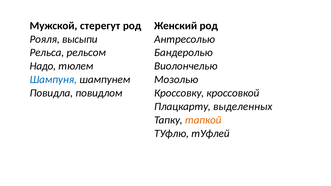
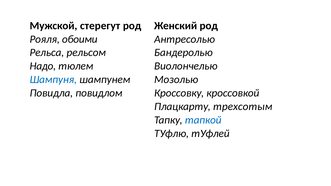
высыпи: высыпи -> обоими (80, 39)
выделенных: выделенных -> трехсотым (243, 107)
тапкой colour: orange -> blue (203, 120)
